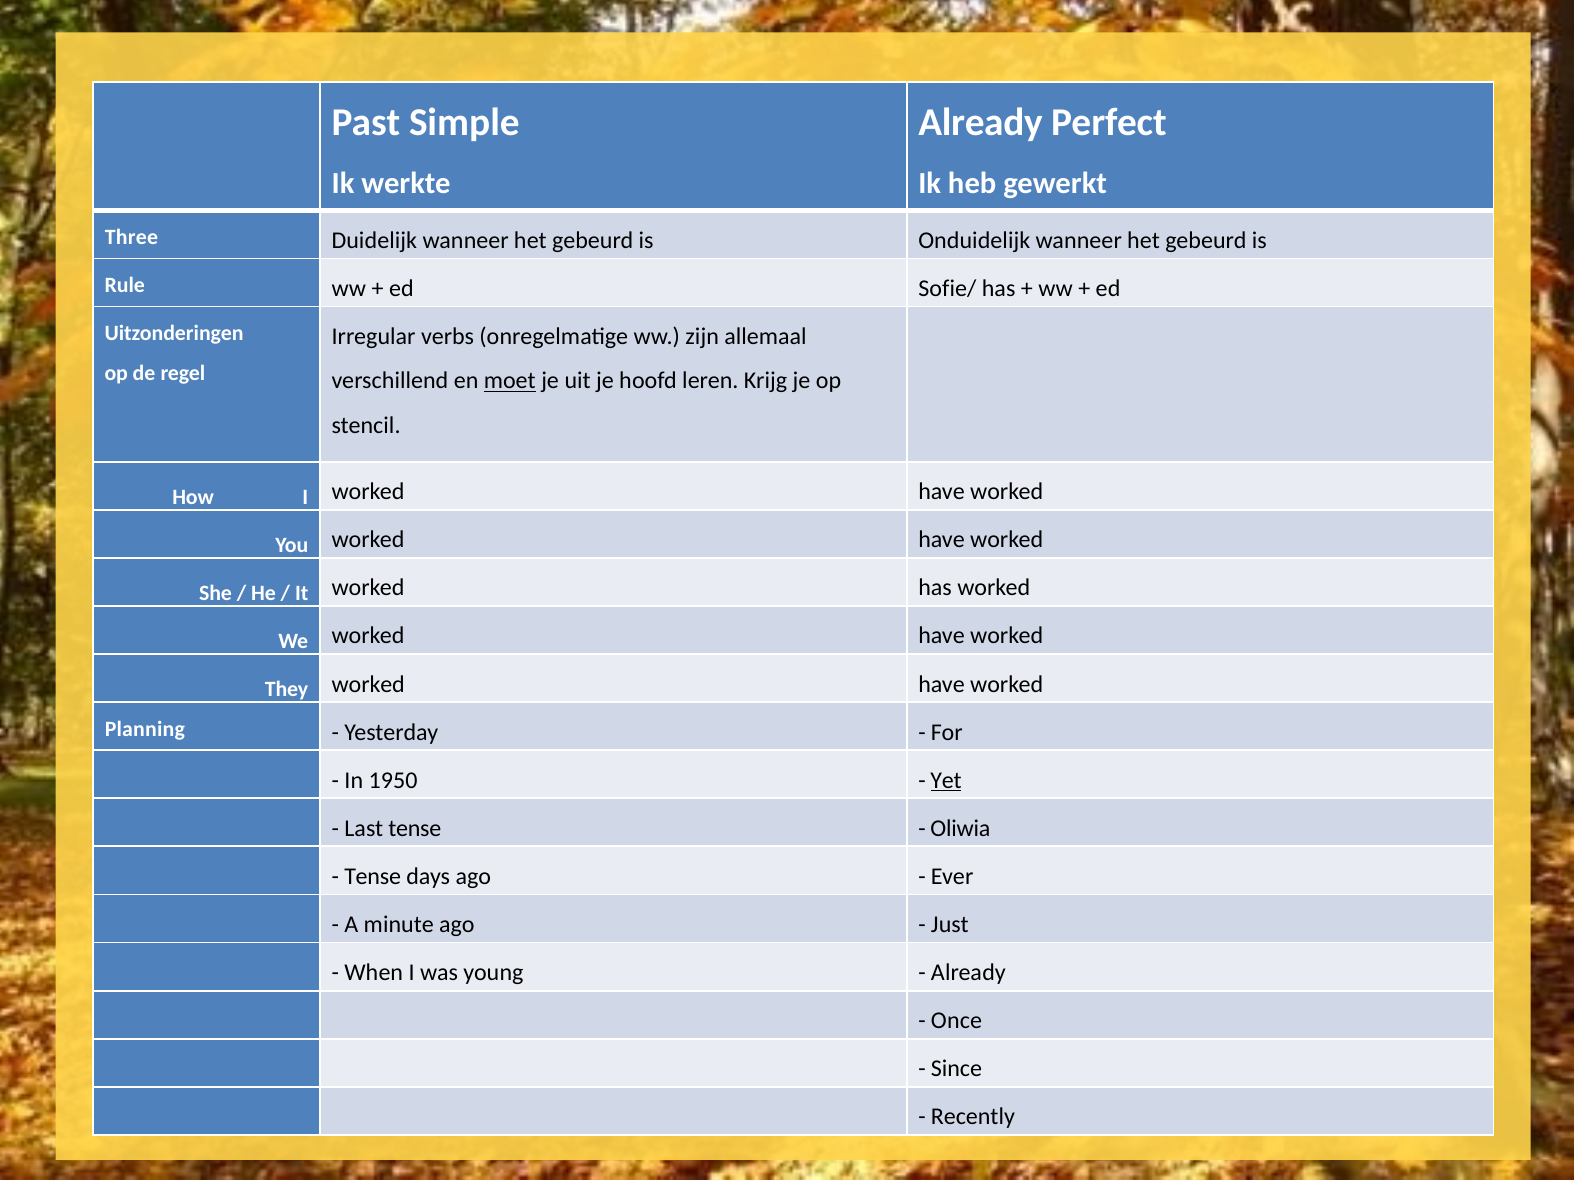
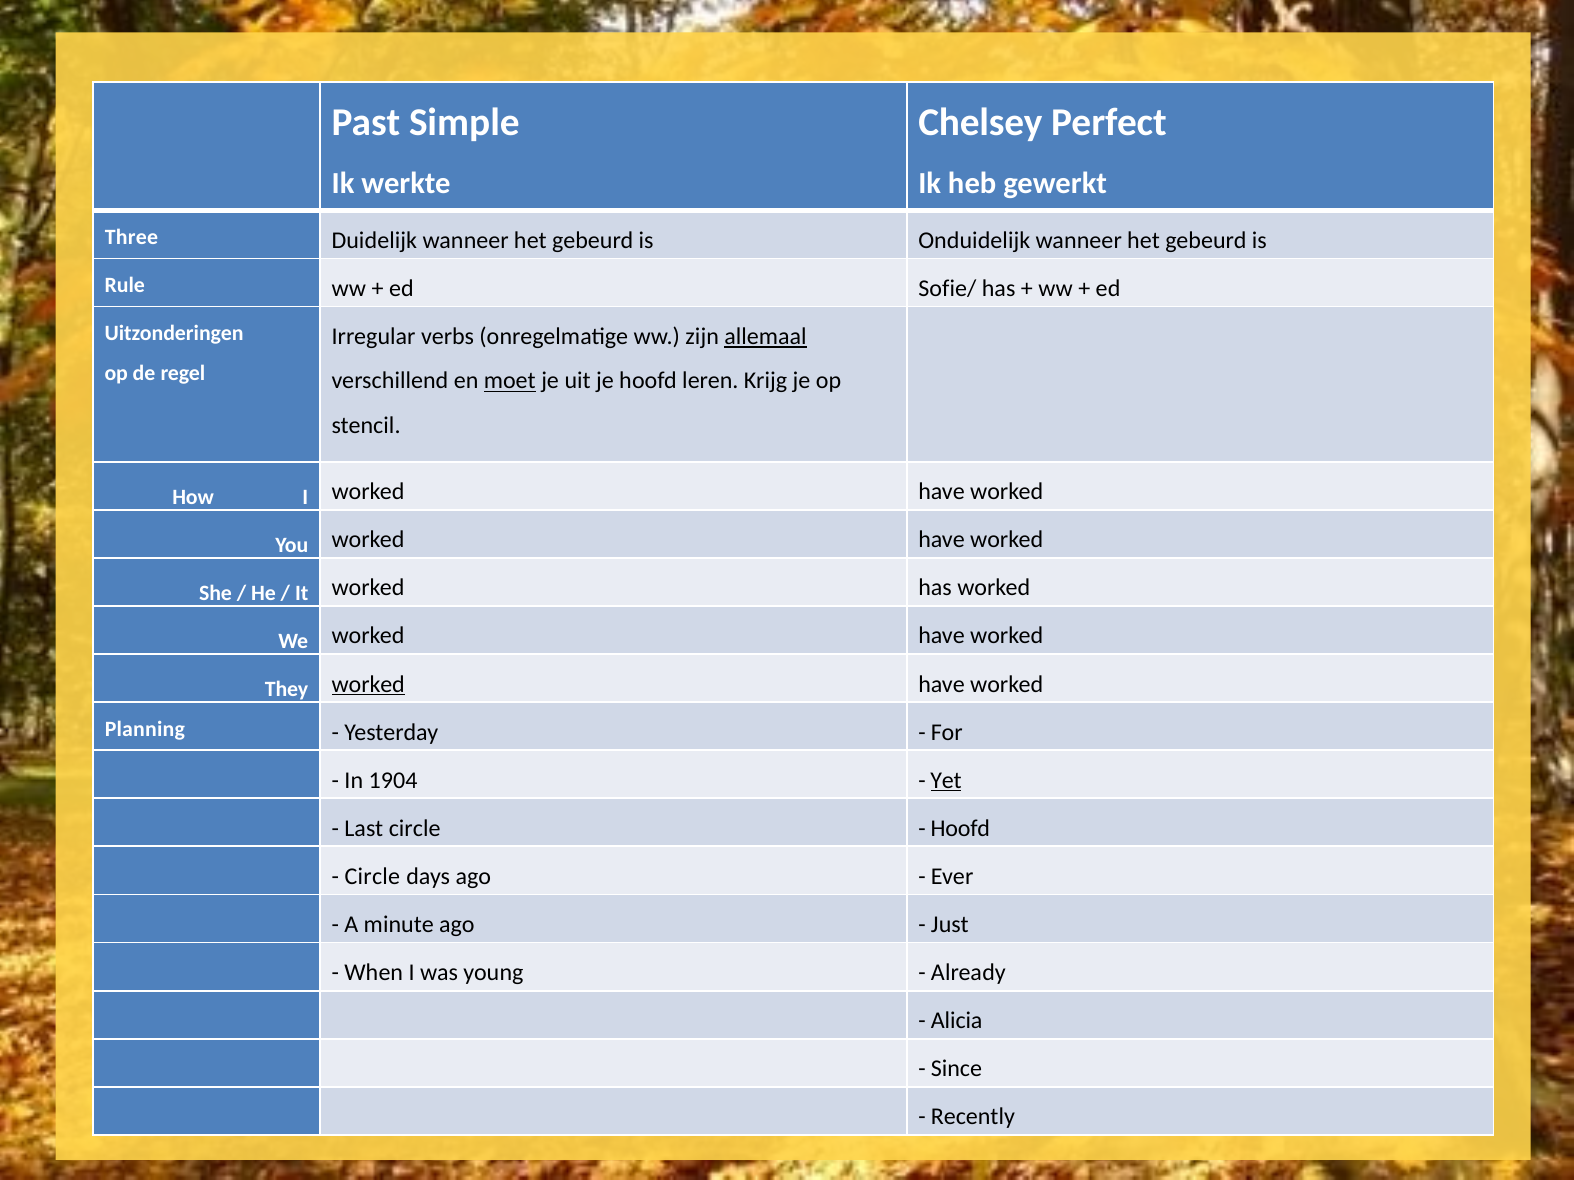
Already: Already -> Chelsey (980, 122)
allemaal underline: none -> present (766, 337)
worked underline: none -> present (368, 684)
1950: 1950 -> 1904 (393, 781)
Last tense: tense -> circle (415, 829)
Oliwia: Oliwia -> Hoofd (960, 829)
Tense: Tense -> Circle (372, 877)
Once: Once -> Alicia (957, 1021)
